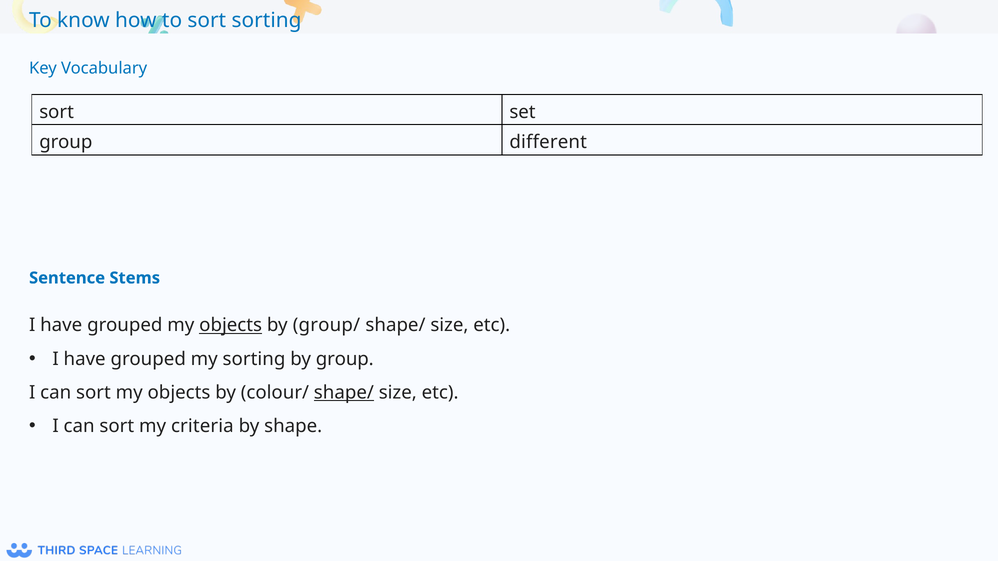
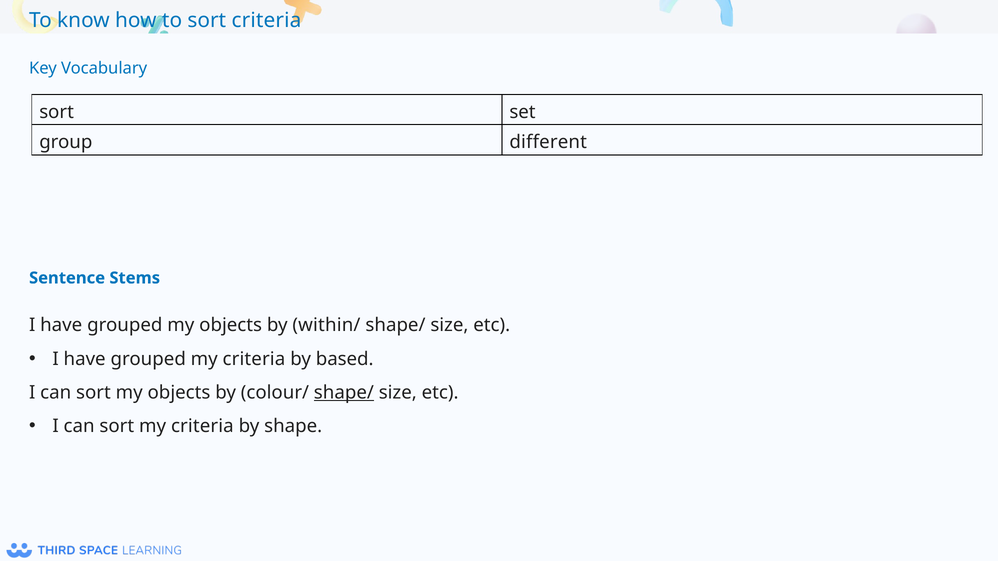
sort sorting: sorting -> criteria (266, 21)
objects underline: present -> none (231, 326)
group/: group/ -> within/ (326, 326)
grouped my sorting: sorting -> criteria (254, 359)
by group: group -> based (345, 359)
